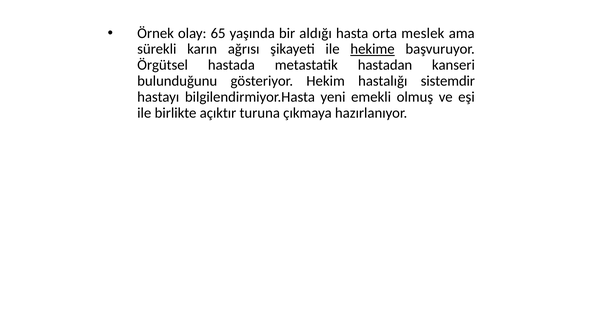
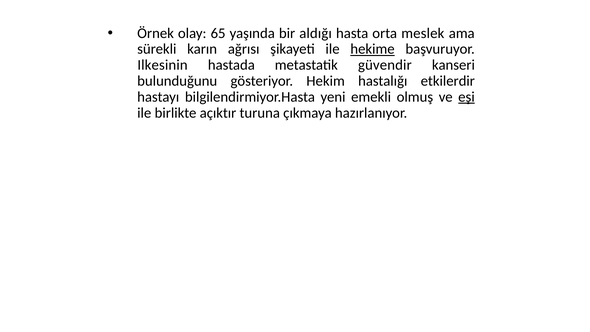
Örgütsel: Örgütsel -> Ilkesinin (163, 65)
hastadan: hastadan -> güvendir (385, 65)
sistemdir: sistemdir -> etkilerdir (448, 81)
eşi underline: none -> present (466, 97)
